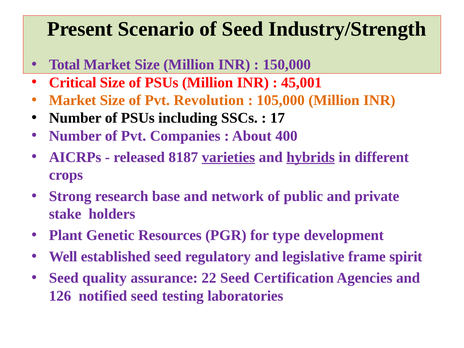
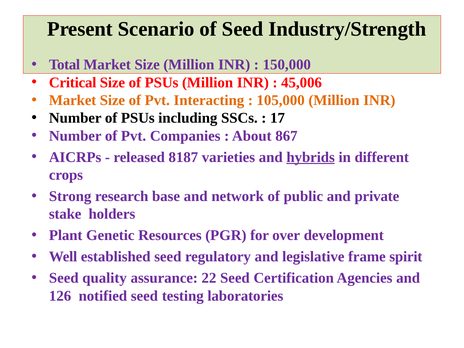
45,001: 45,001 -> 45,006 (302, 82)
Revolution: Revolution -> Interacting (209, 100)
400: 400 -> 867 (286, 136)
varieties underline: present -> none (228, 157)
type: type -> over (286, 235)
